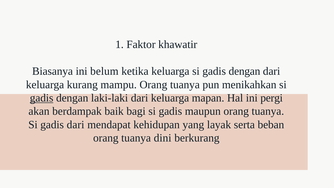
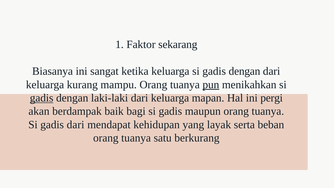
khawatir: khawatir -> sekarang (178, 44)
belum: belum -> sangat (104, 71)
pun underline: none -> present (211, 85)
dini: dini -> satu (163, 138)
